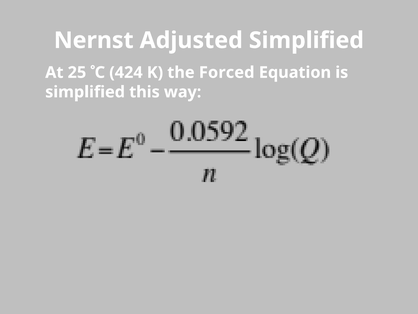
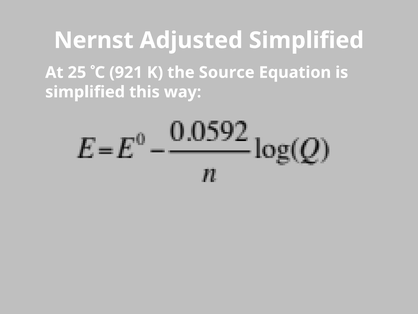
424: 424 -> 921 (126, 72)
Forced: Forced -> Source (227, 72)
